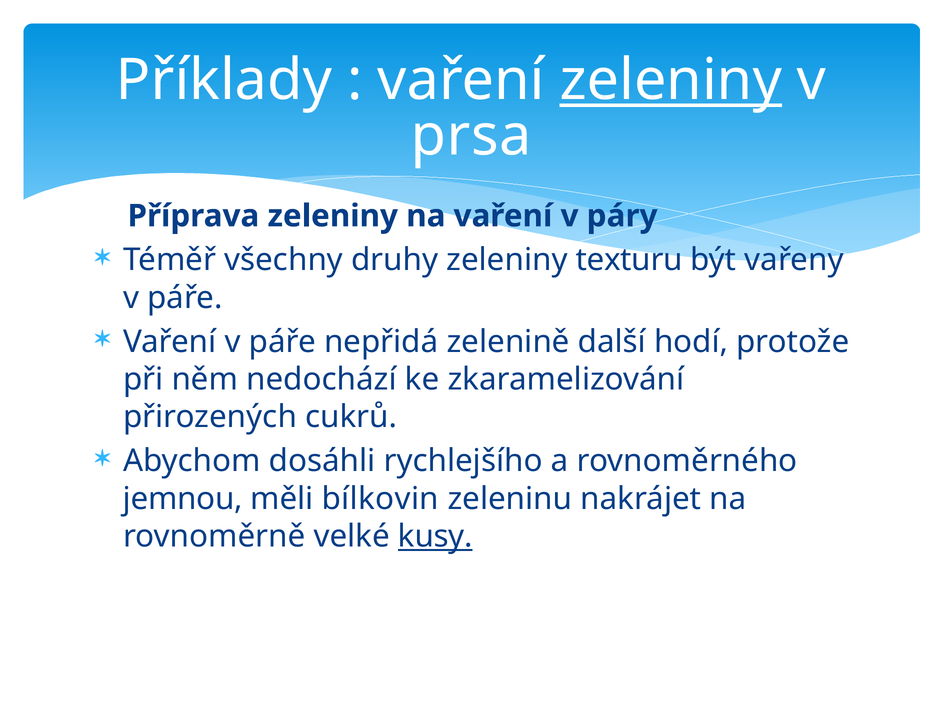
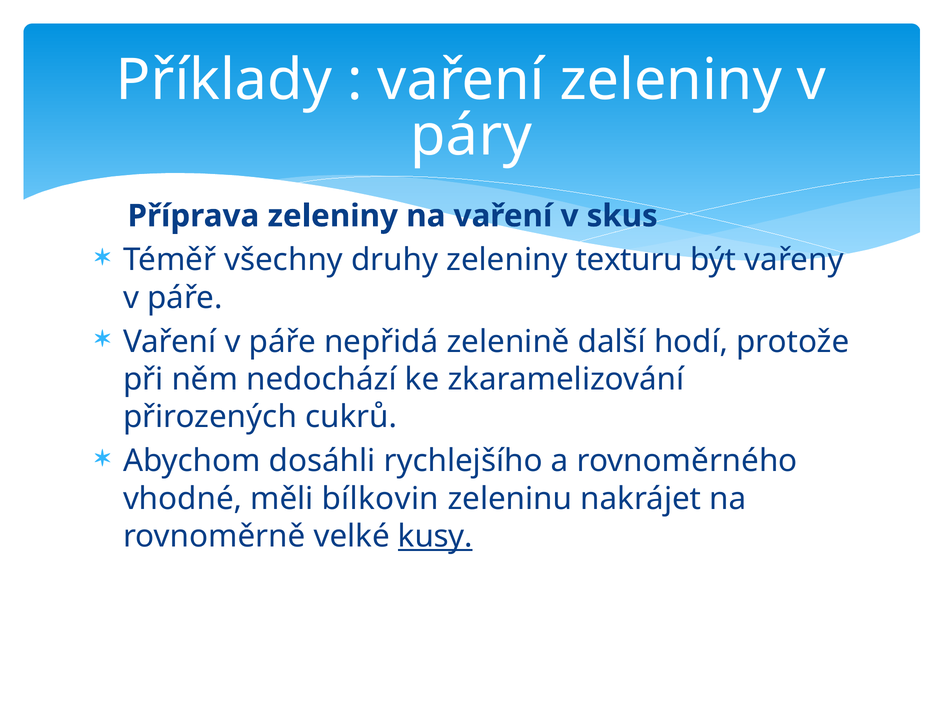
zeleniny underline: present -> none (671, 80)
prsa: prsa -> páry (471, 136)
páry: páry -> skus (622, 216)
jemnou: jemnou -> vhodné (183, 499)
